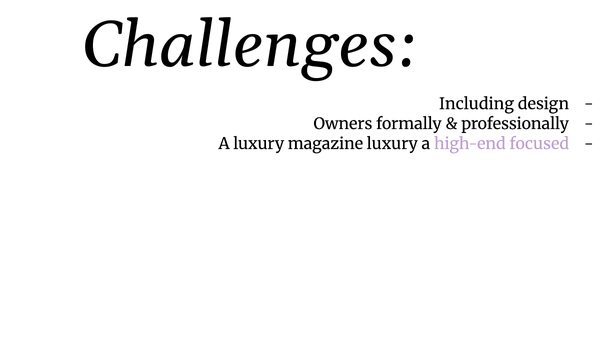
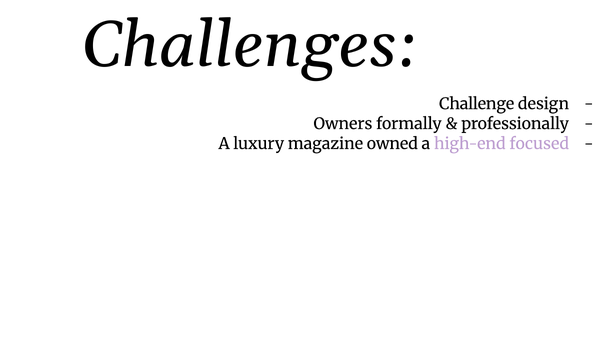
Including: Including -> Challenge (477, 104)
magazine luxury: luxury -> owned (392, 144)
